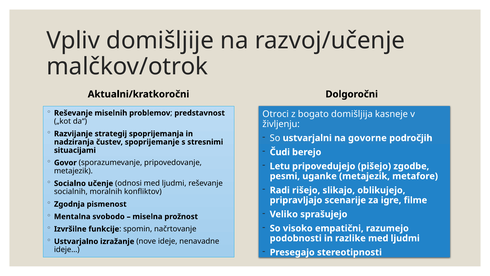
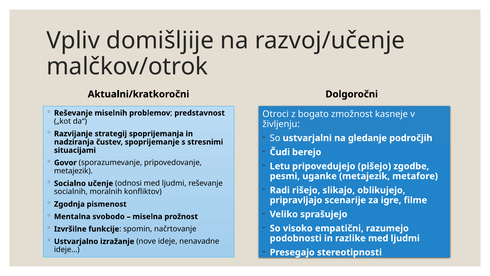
domišljija: domišljija -> zmožnost (352, 114)
govorne: govorne -> gledanje (367, 138)
